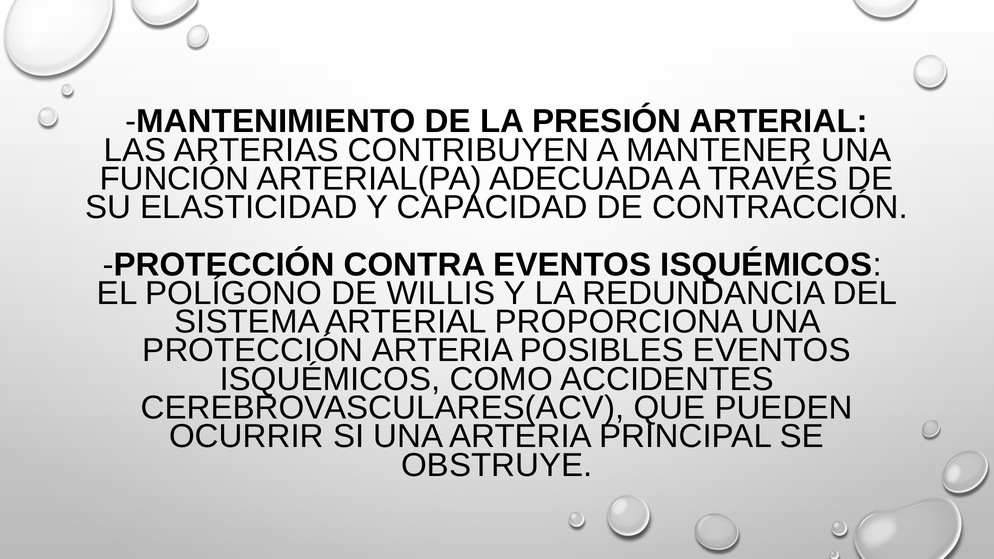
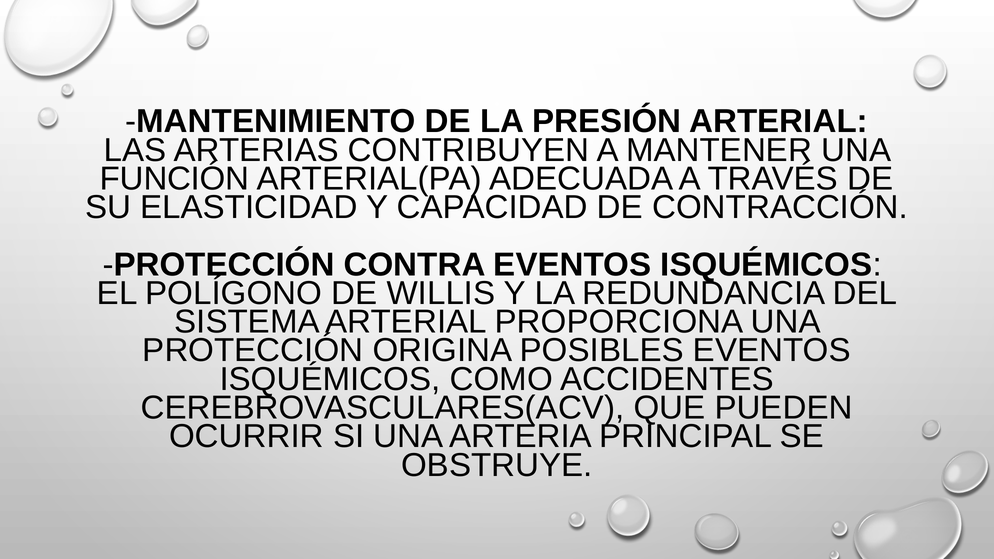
PROTECCIÓN ARTERIA: ARTERIA -> ORIGINA (442, 351)
